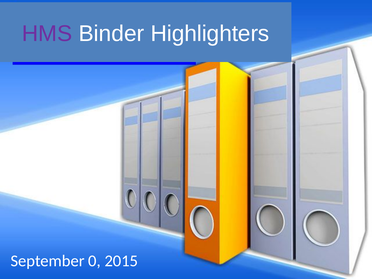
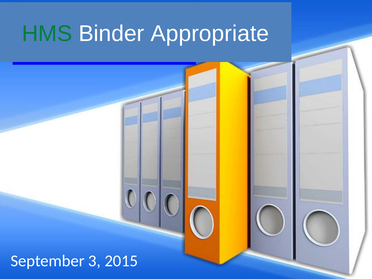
HMS colour: purple -> green (47, 34)
Highlighters: Highlighters -> Appropriate (210, 34)
0: 0 -> 3 (95, 261)
